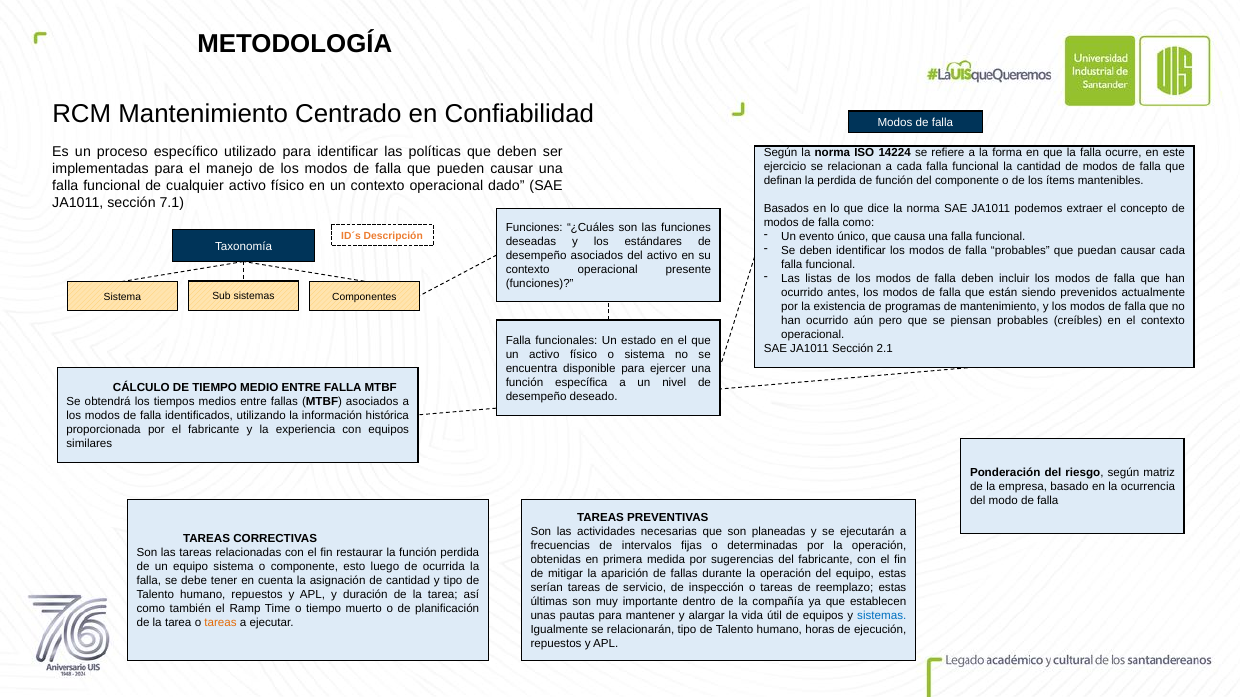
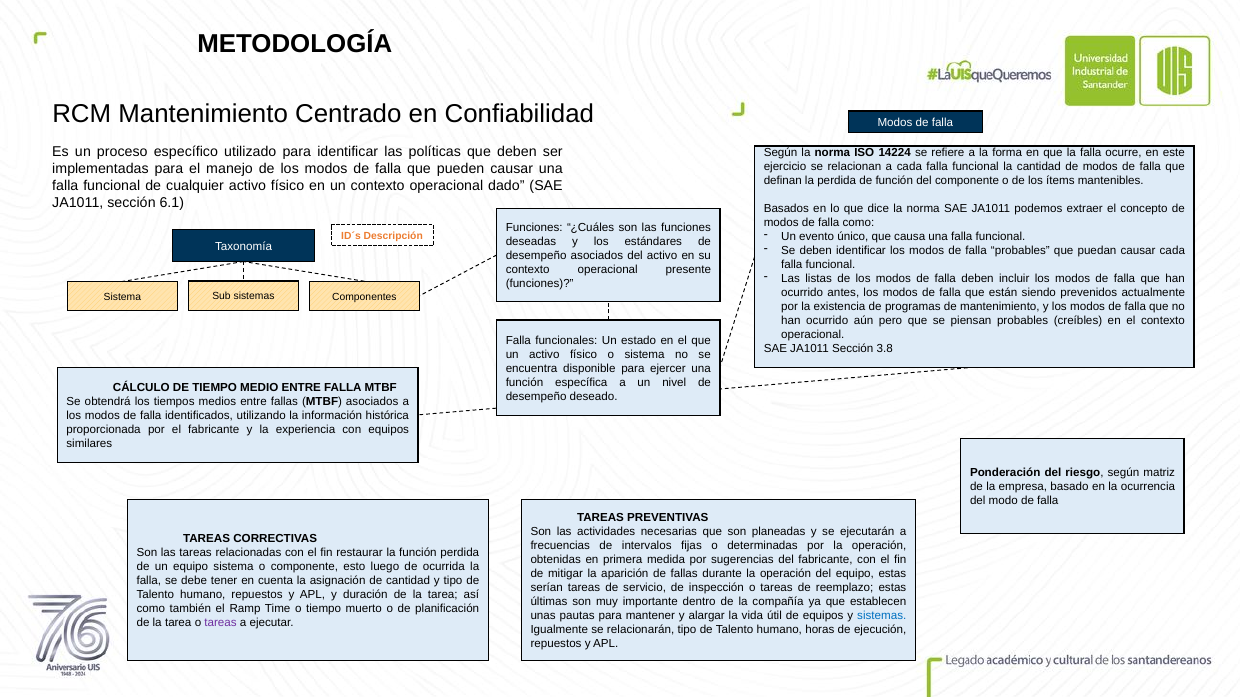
7.1: 7.1 -> 6.1 (172, 203)
2.1: 2.1 -> 3.8 (885, 349)
tareas colour: orange -> purple (221, 623)
